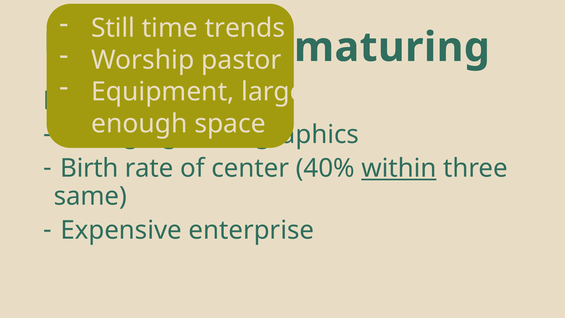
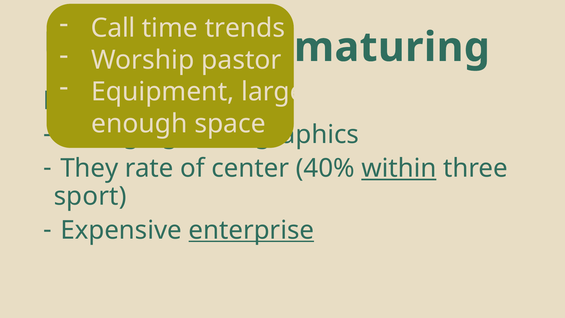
Still: Still -> Call (113, 28)
Birth: Birth -> They (89, 168)
same: same -> sport (90, 196)
enterprise underline: none -> present (251, 230)
